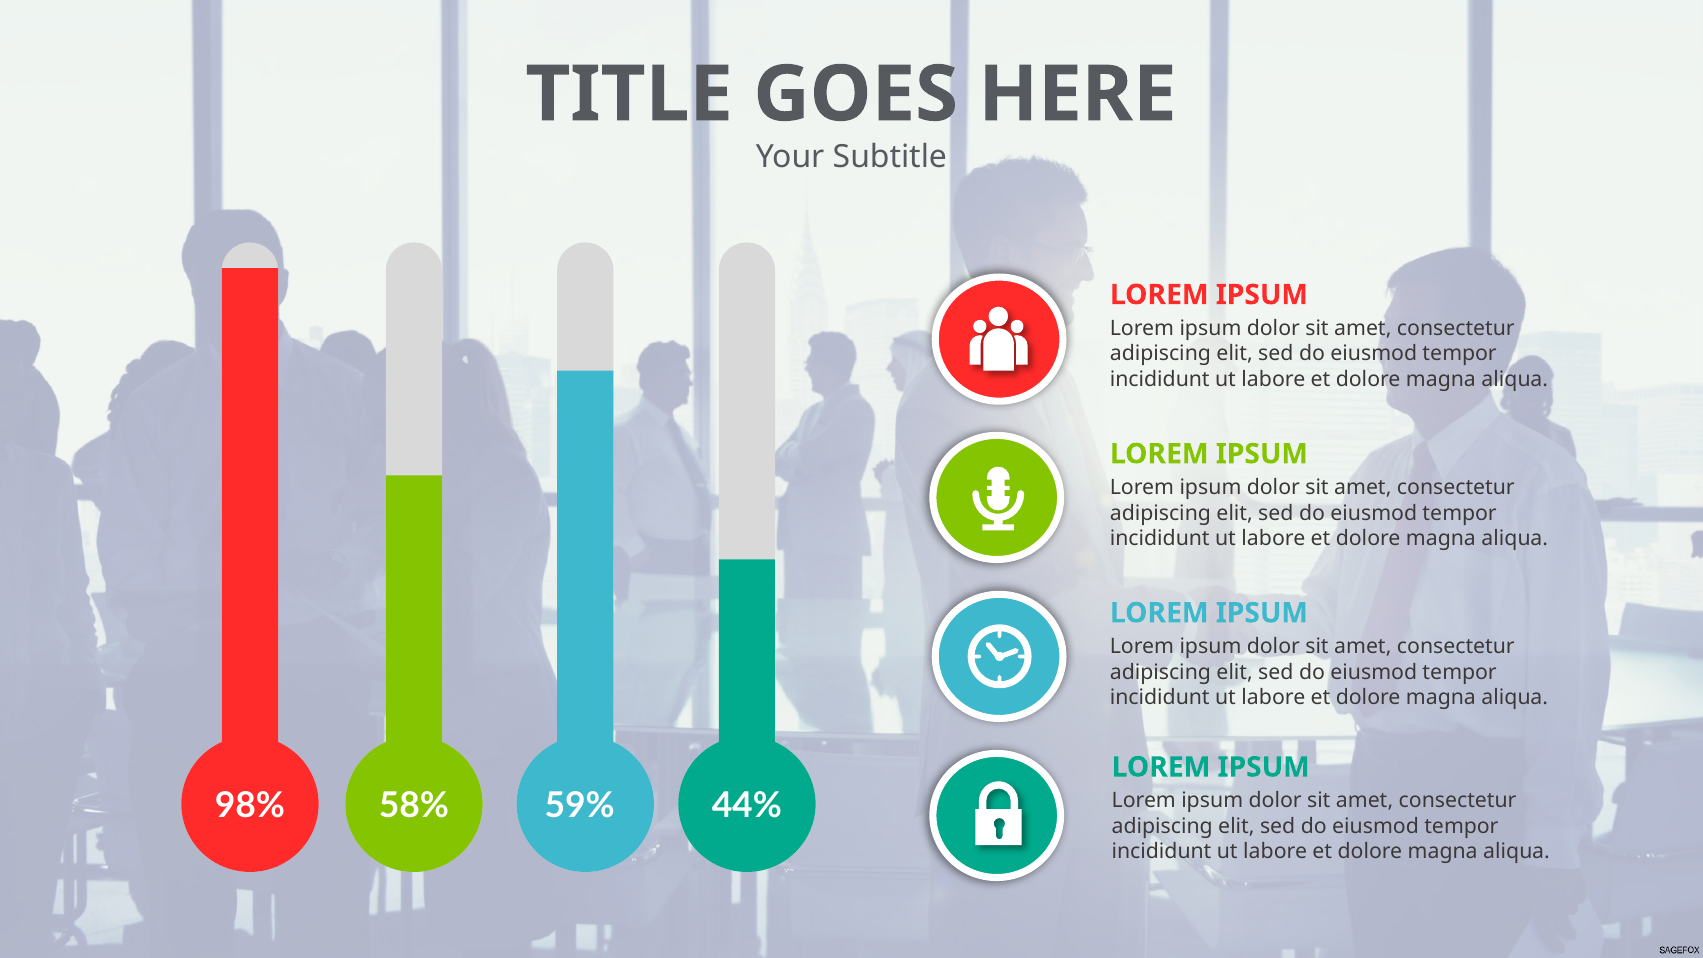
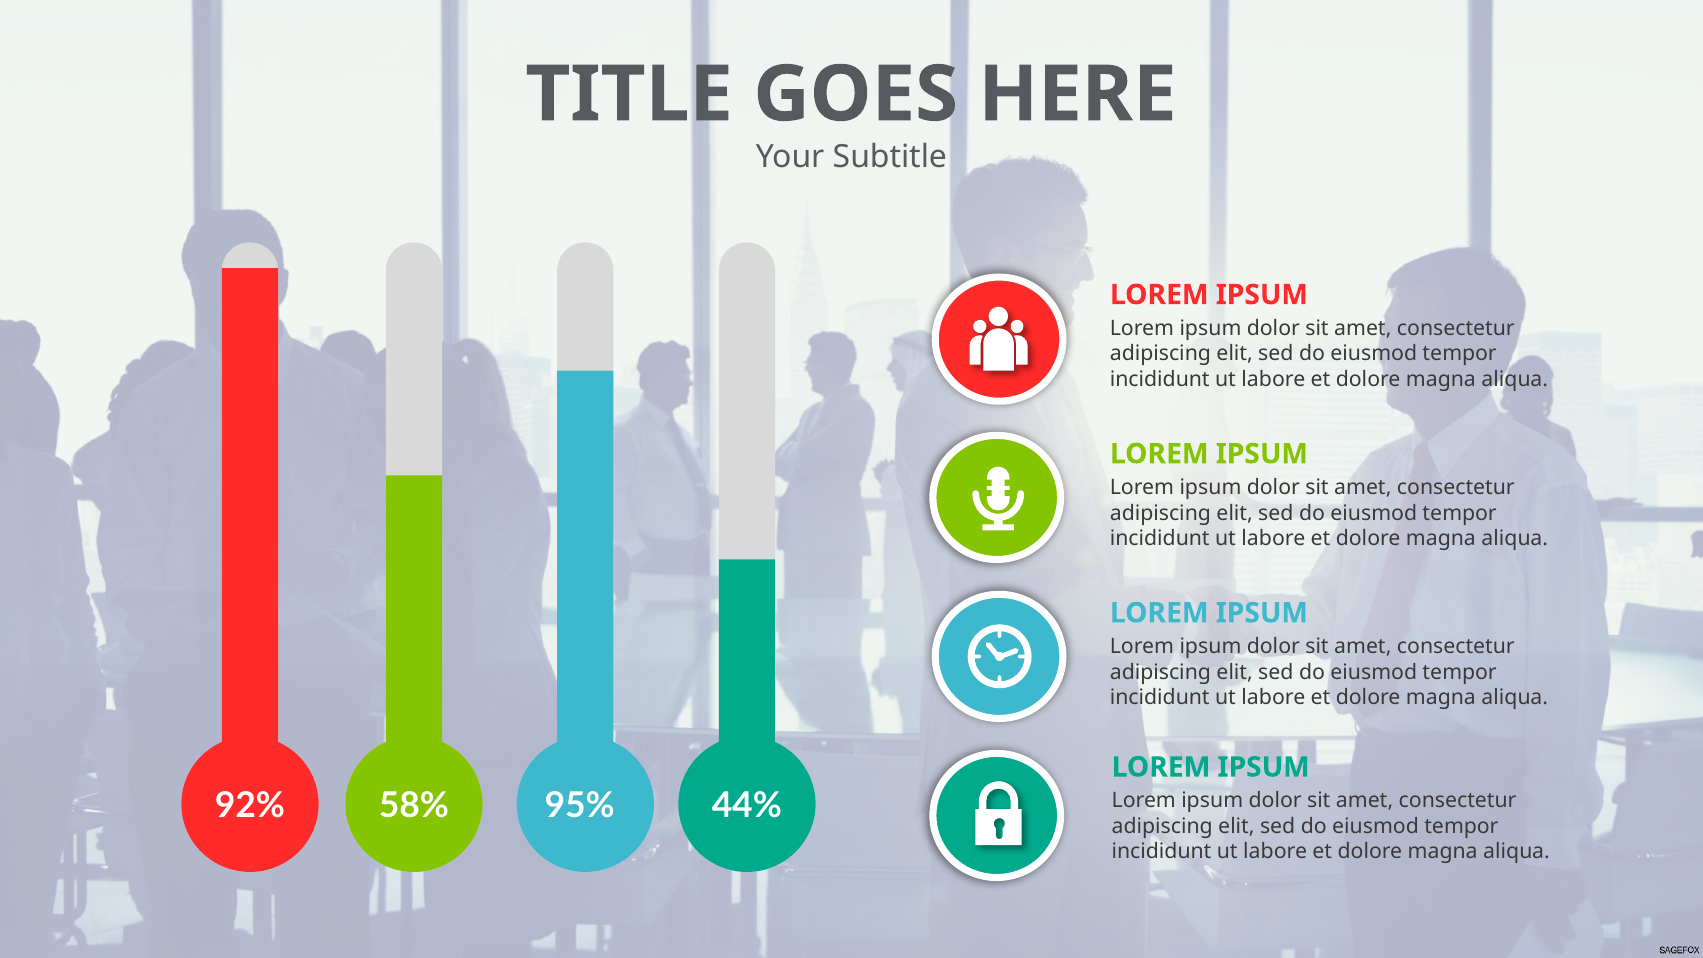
98%: 98% -> 92% (250, 806)
59%: 59% -> 95% (580, 806)
